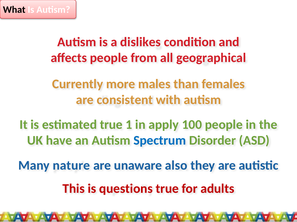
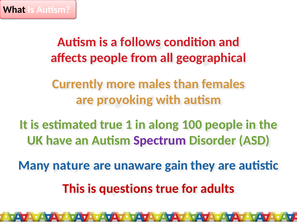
dislikes: dislikes -> follows (140, 42)
consistent: consistent -> provoking (125, 100)
apply: apply -> along (164, 125)
Spectrum colour: blue -> purple (160, 141)
also: also -> gain (176, 166)
